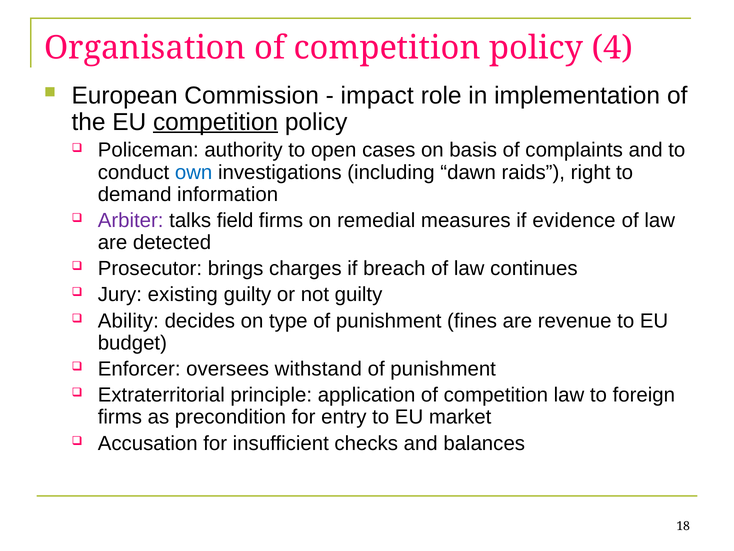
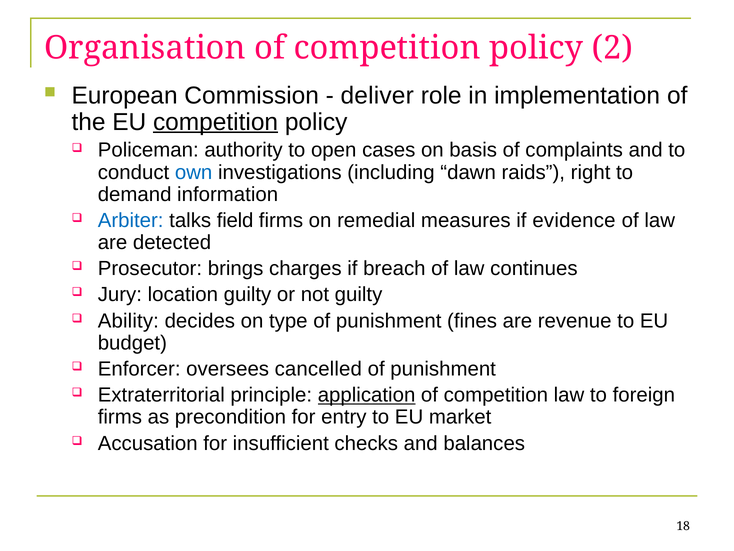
4: 4 -> 2 (612, 48)
impact: impact -> deliver (377, 95)
Arbiter colour: purple -> blue (131, 220)
existing: existing -> location (183, 294)
withstand: withstand -> cancelled (318, 369)
application underline: none -> present (367, 395)
